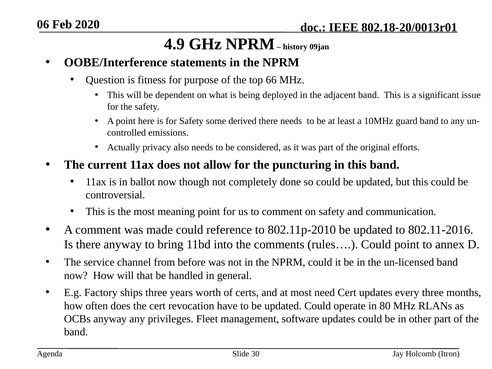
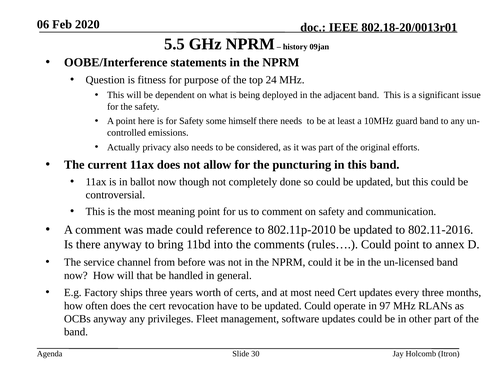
4.9: 4.9 -> 5.5 (174, 44)
66: 66 -> 24 (271, 80)
derived: derived -> himself (242, 121)
80: 80 -> 97 (385, 306)
